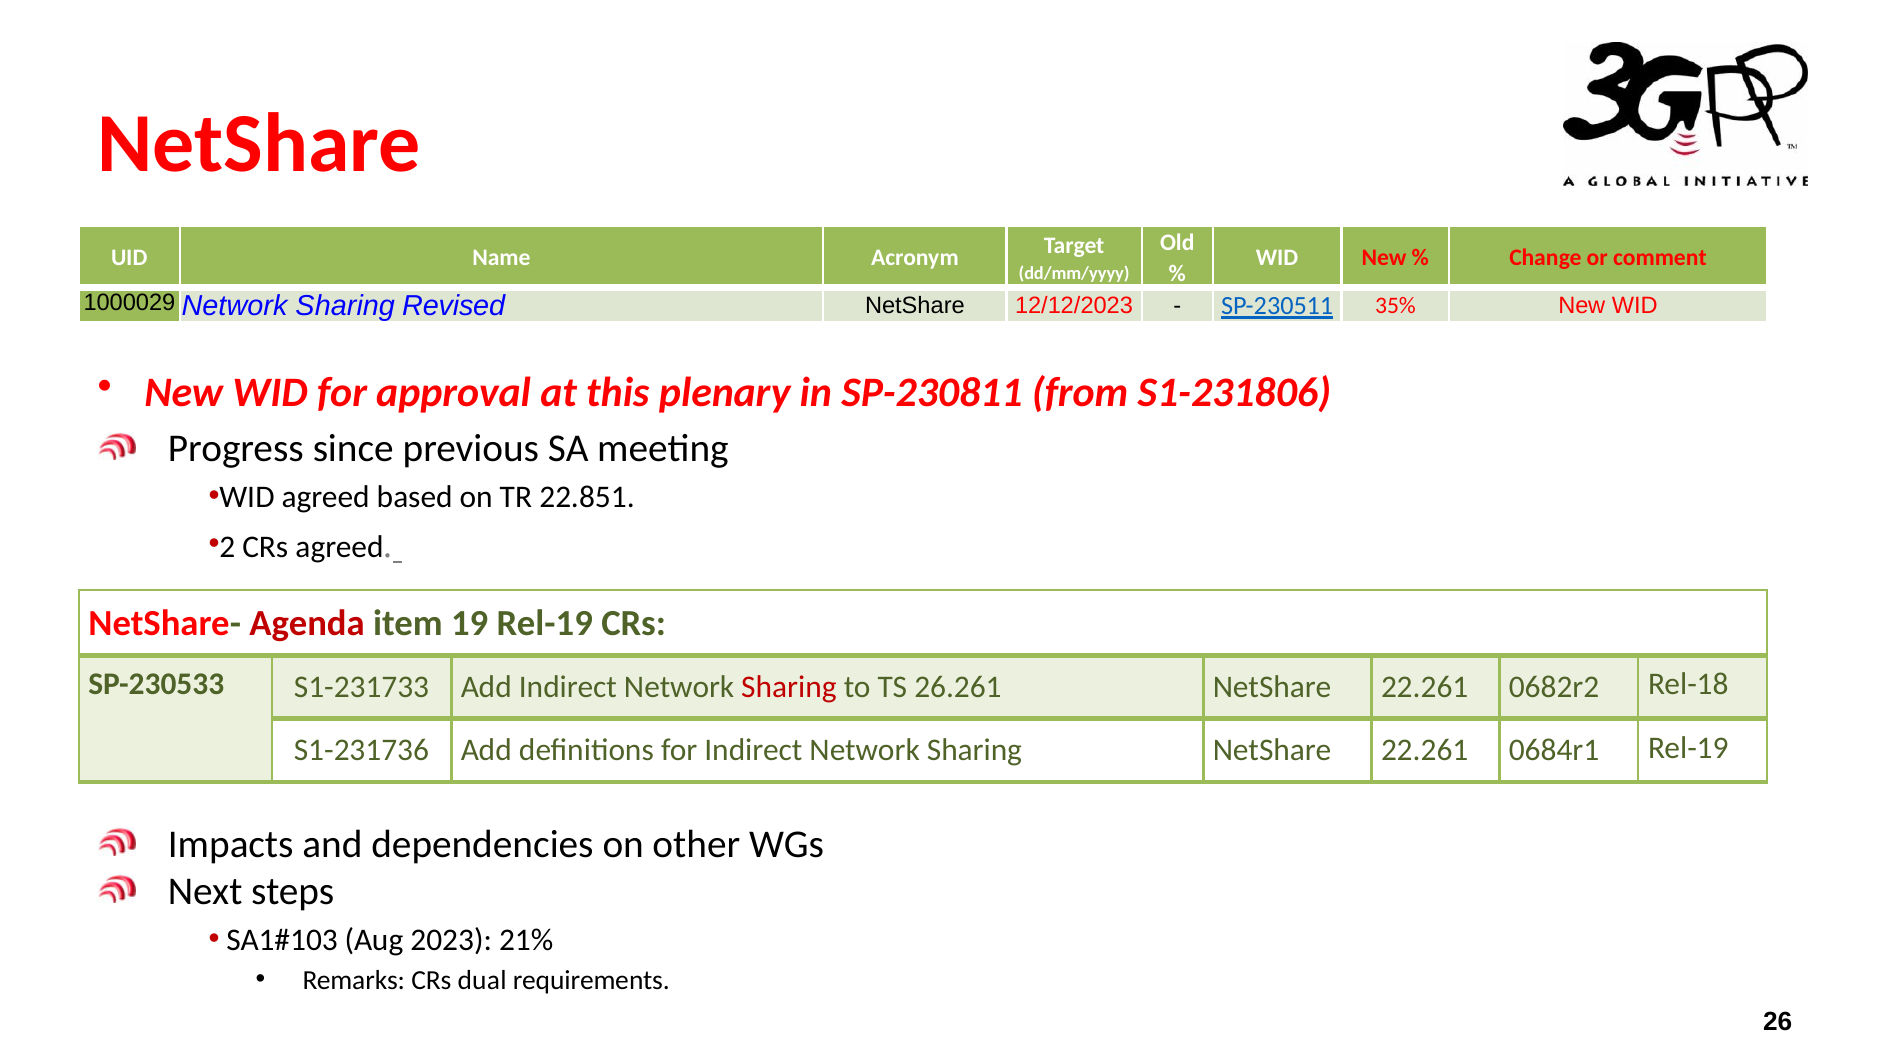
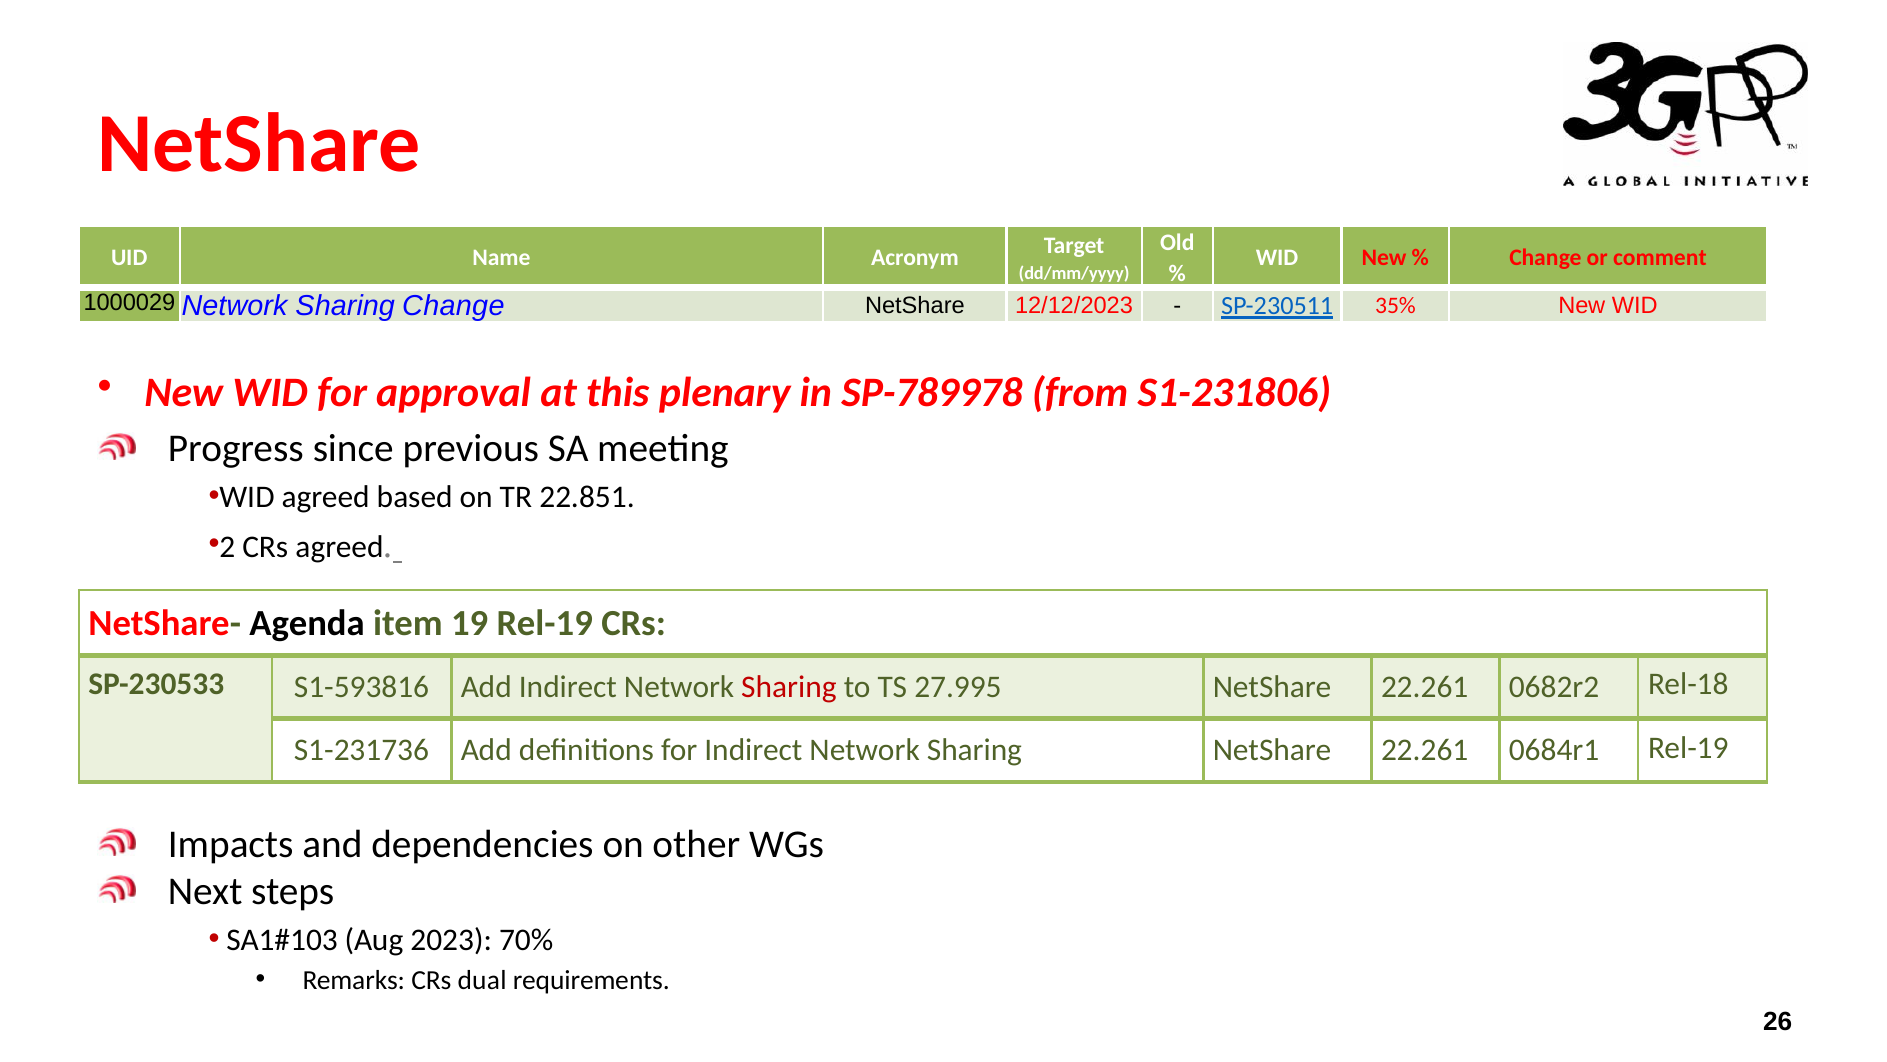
Sharing Revised: Revised -> Change (453, 306)
SP-230811: SP-230811 -> SP-789978 (932, 393)
Agenda colour: red -> black (307, 623)
S1-231733: S1-231733 -> S1-593816 (361, 687)
26.261: 26.261 -> 27.995 (958, 687)
21%: 21% -> 70% (526, 939)
